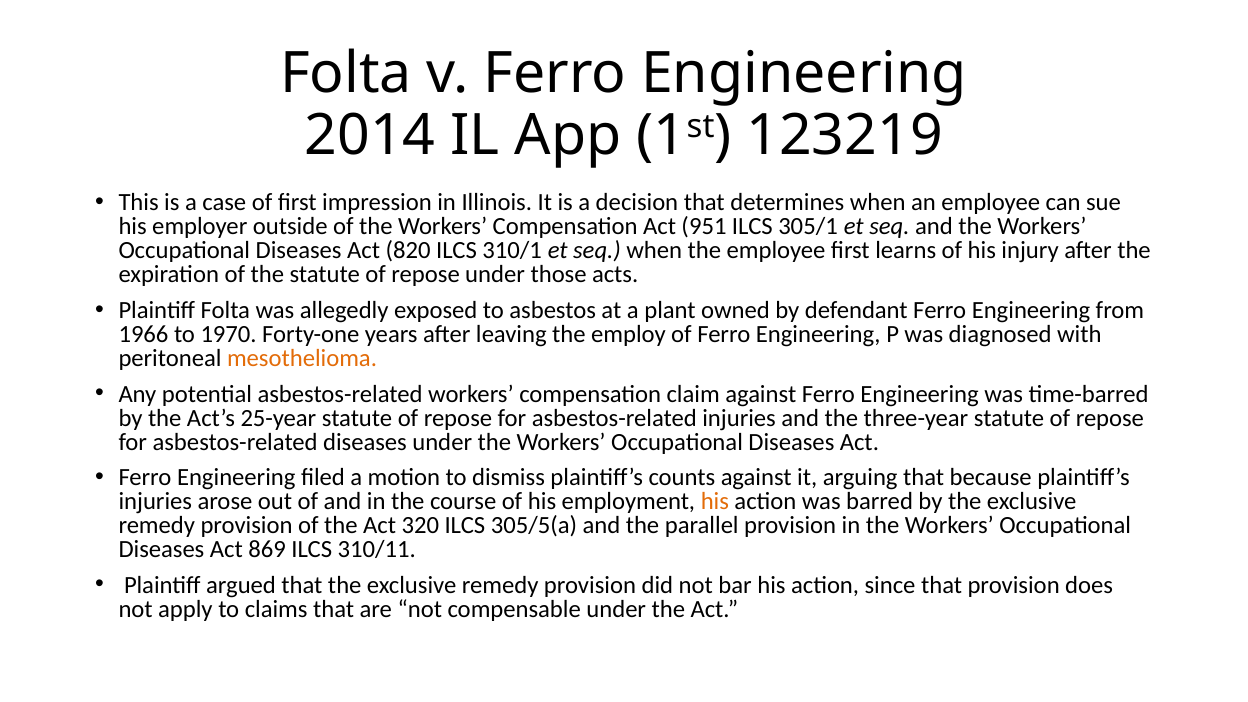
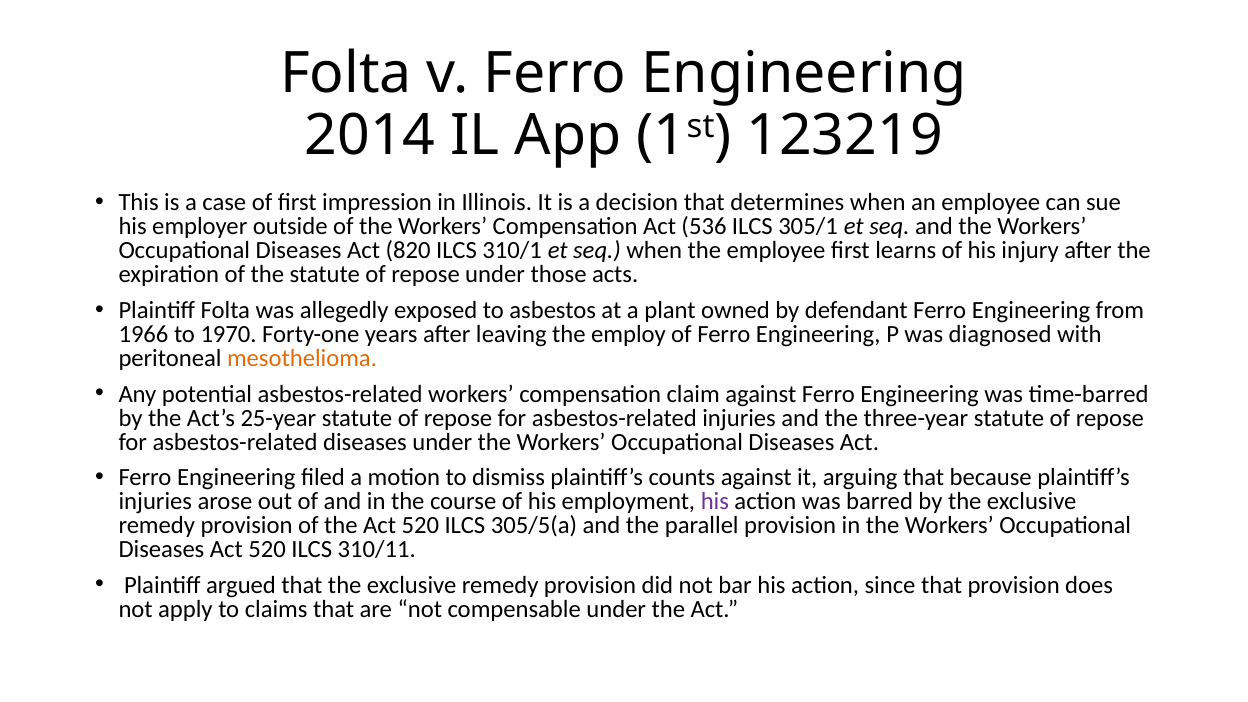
951: 951 -> 536 (704, 227)
his colour: orange -> purple (715, 502)
the Act 320: 320 -> 520 (420, 526)
Diseases Act 869: 869 -> 520 (267, 550)
